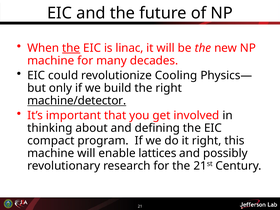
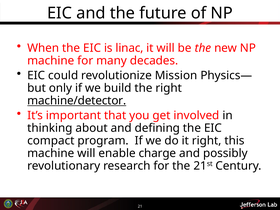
the underline: present -> none (71, 48)
Cooling: Cooling -> Mission (176, 75)
lattices: lattices -> charge (157, 153)
